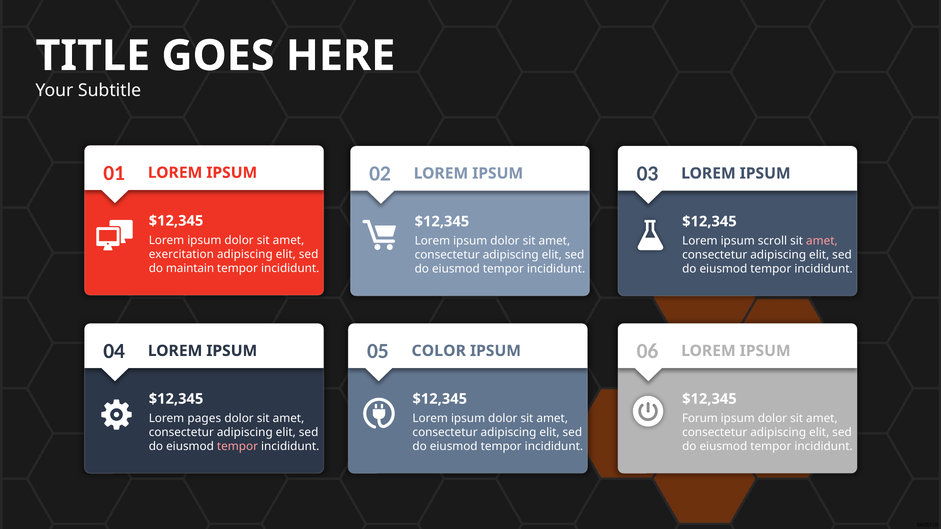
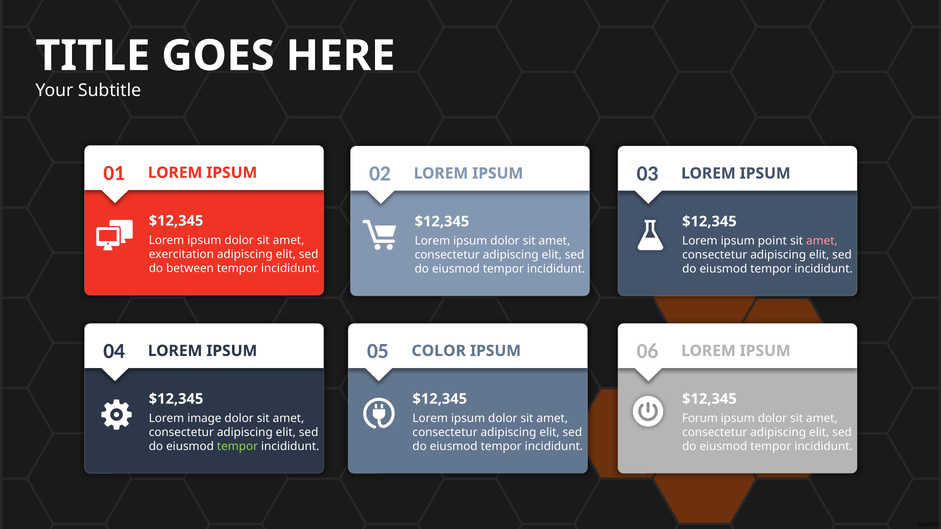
scroll: scroll -> point (772, 241)
maintain: maintain -> between (190, 269)
pages: pages -> image (204, 418)
tempor colour: pink -> light green (237, 447)
